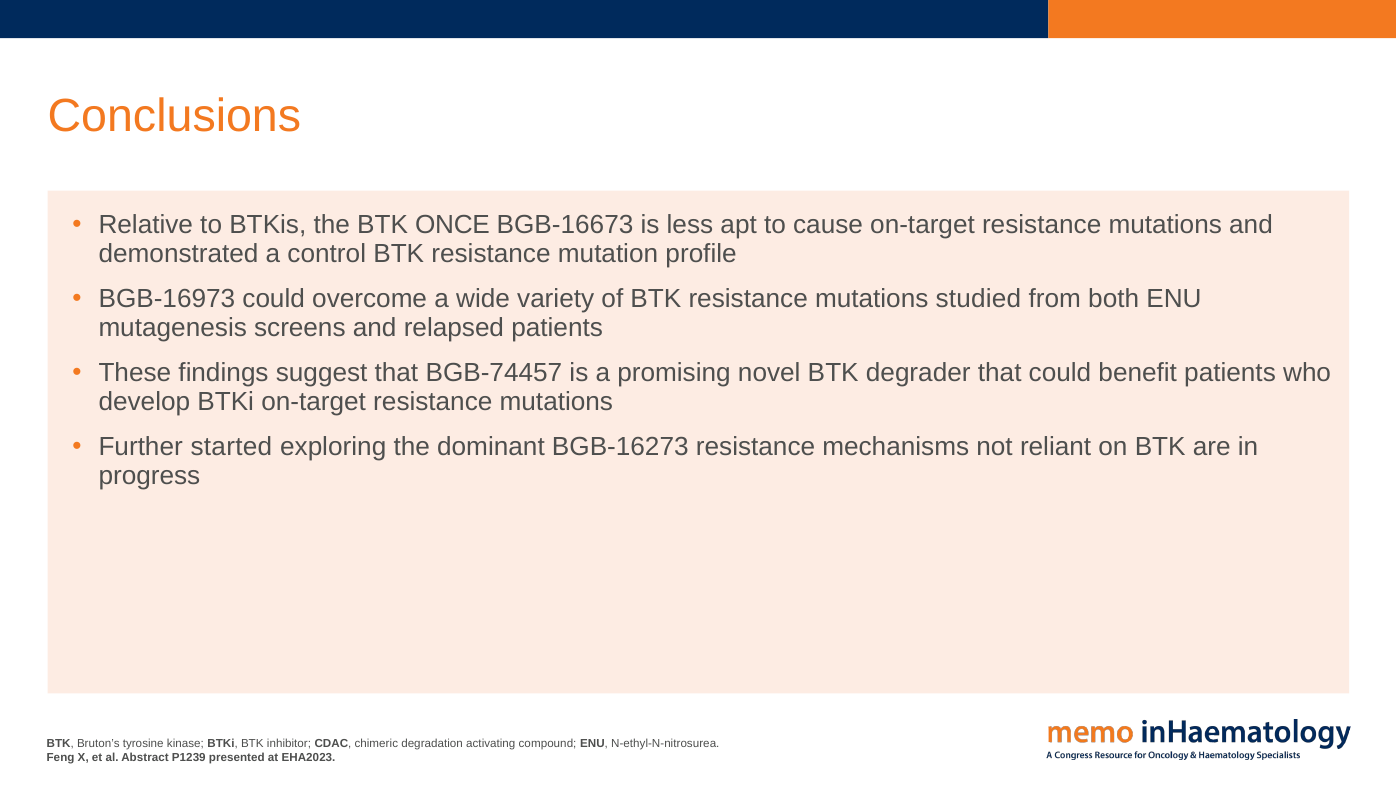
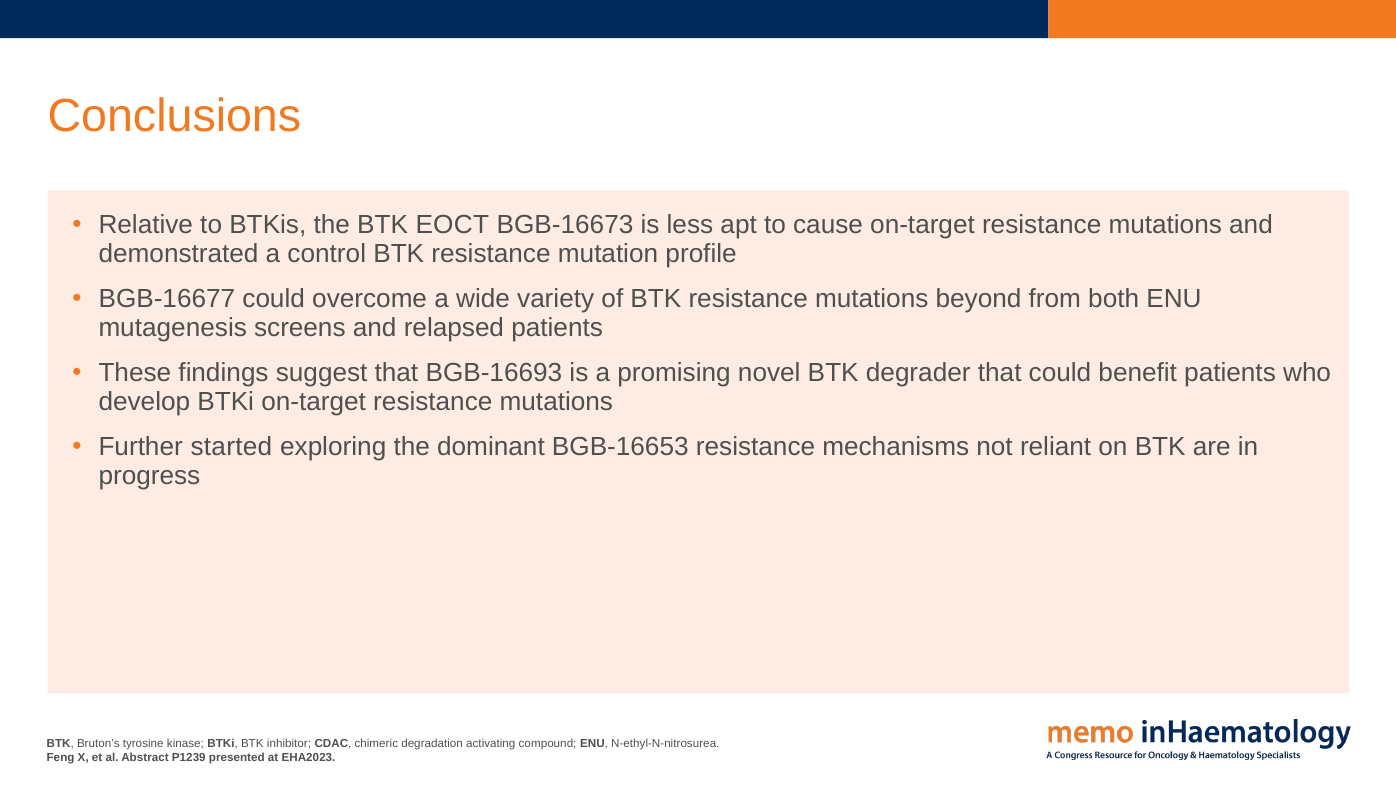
ONCE: ONCE -> EOCT (452, 225)
BGB-16973: BGB-16973 -> BGB-16677 (167, 299)
studied: studied -> beyond (979, 299)
BGB-74457: BGB-74457 -> BGB-16693 (494, 373)
BGB-16273: BGB-16273 -> BGB-16653 (620, 447)
